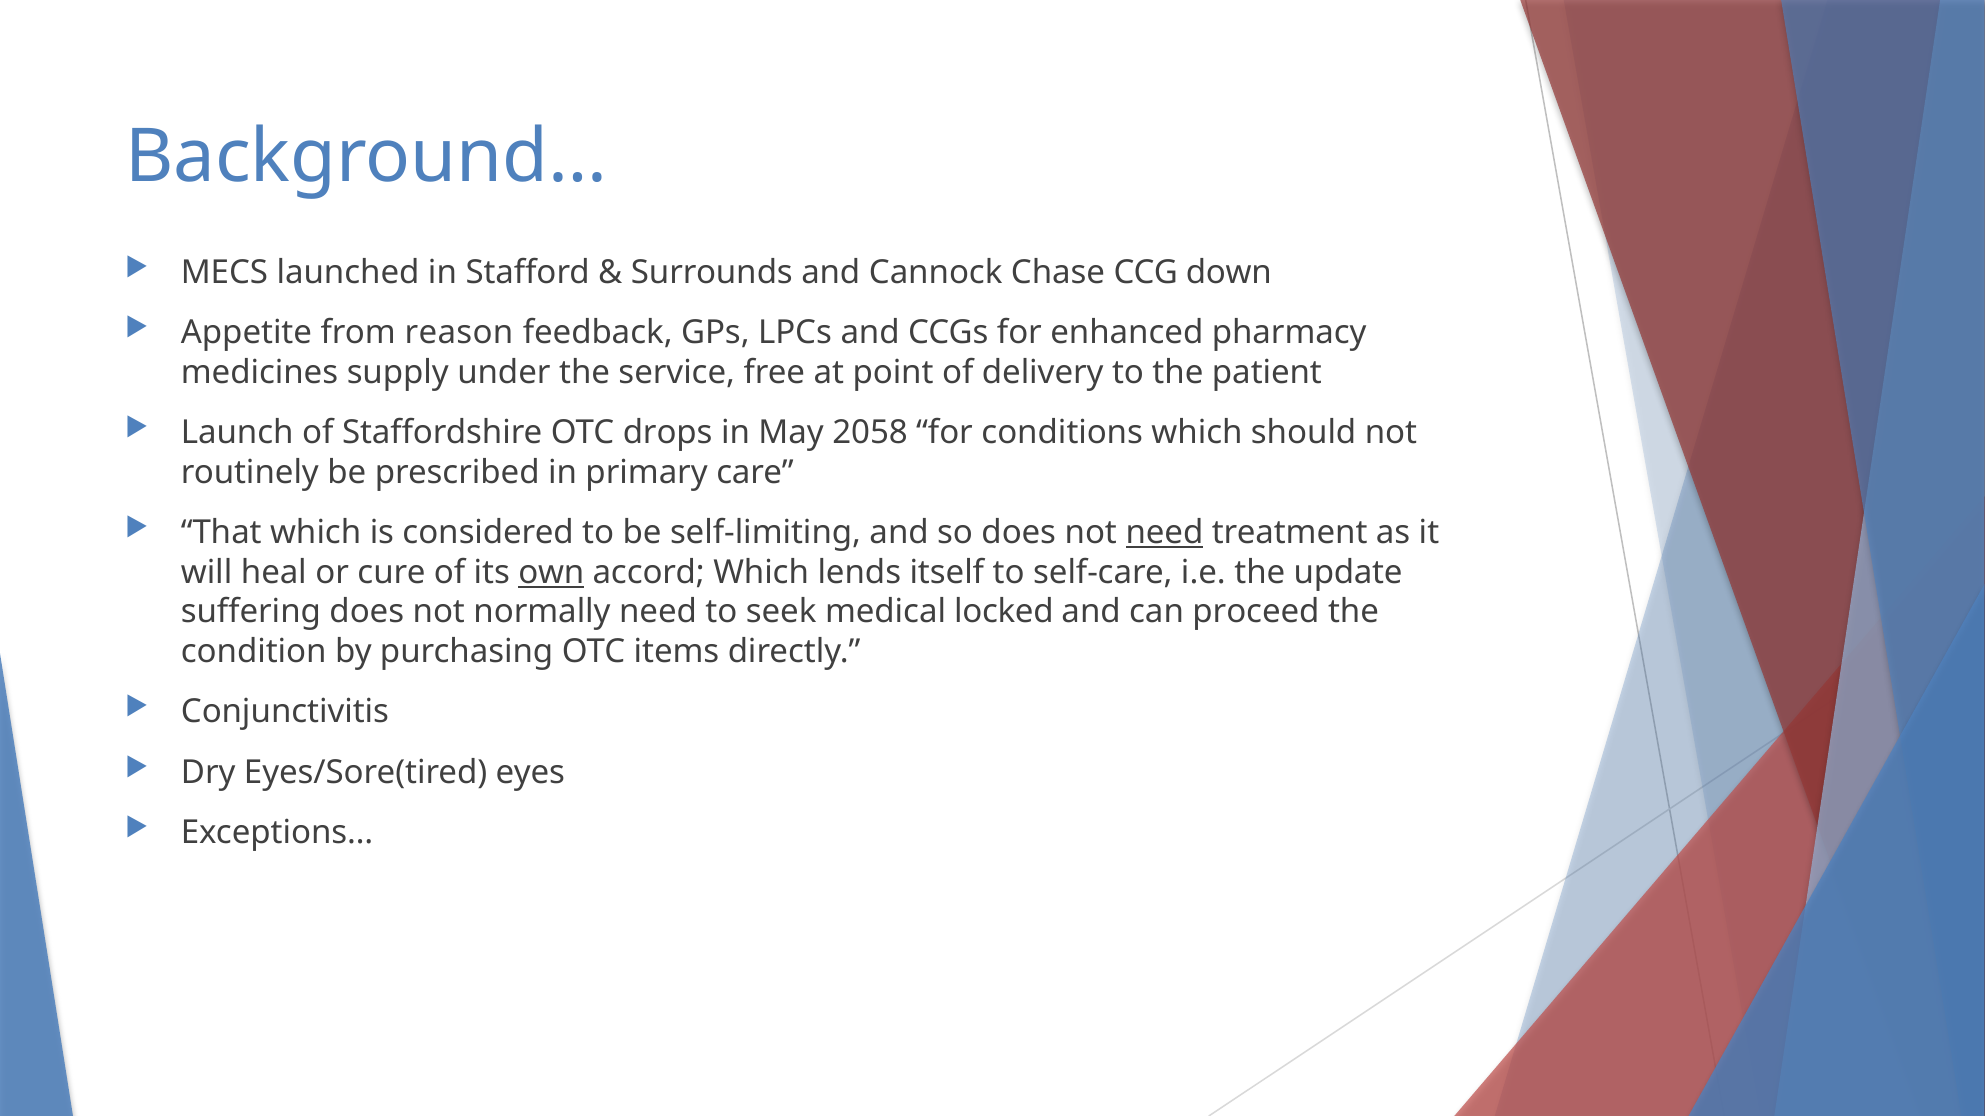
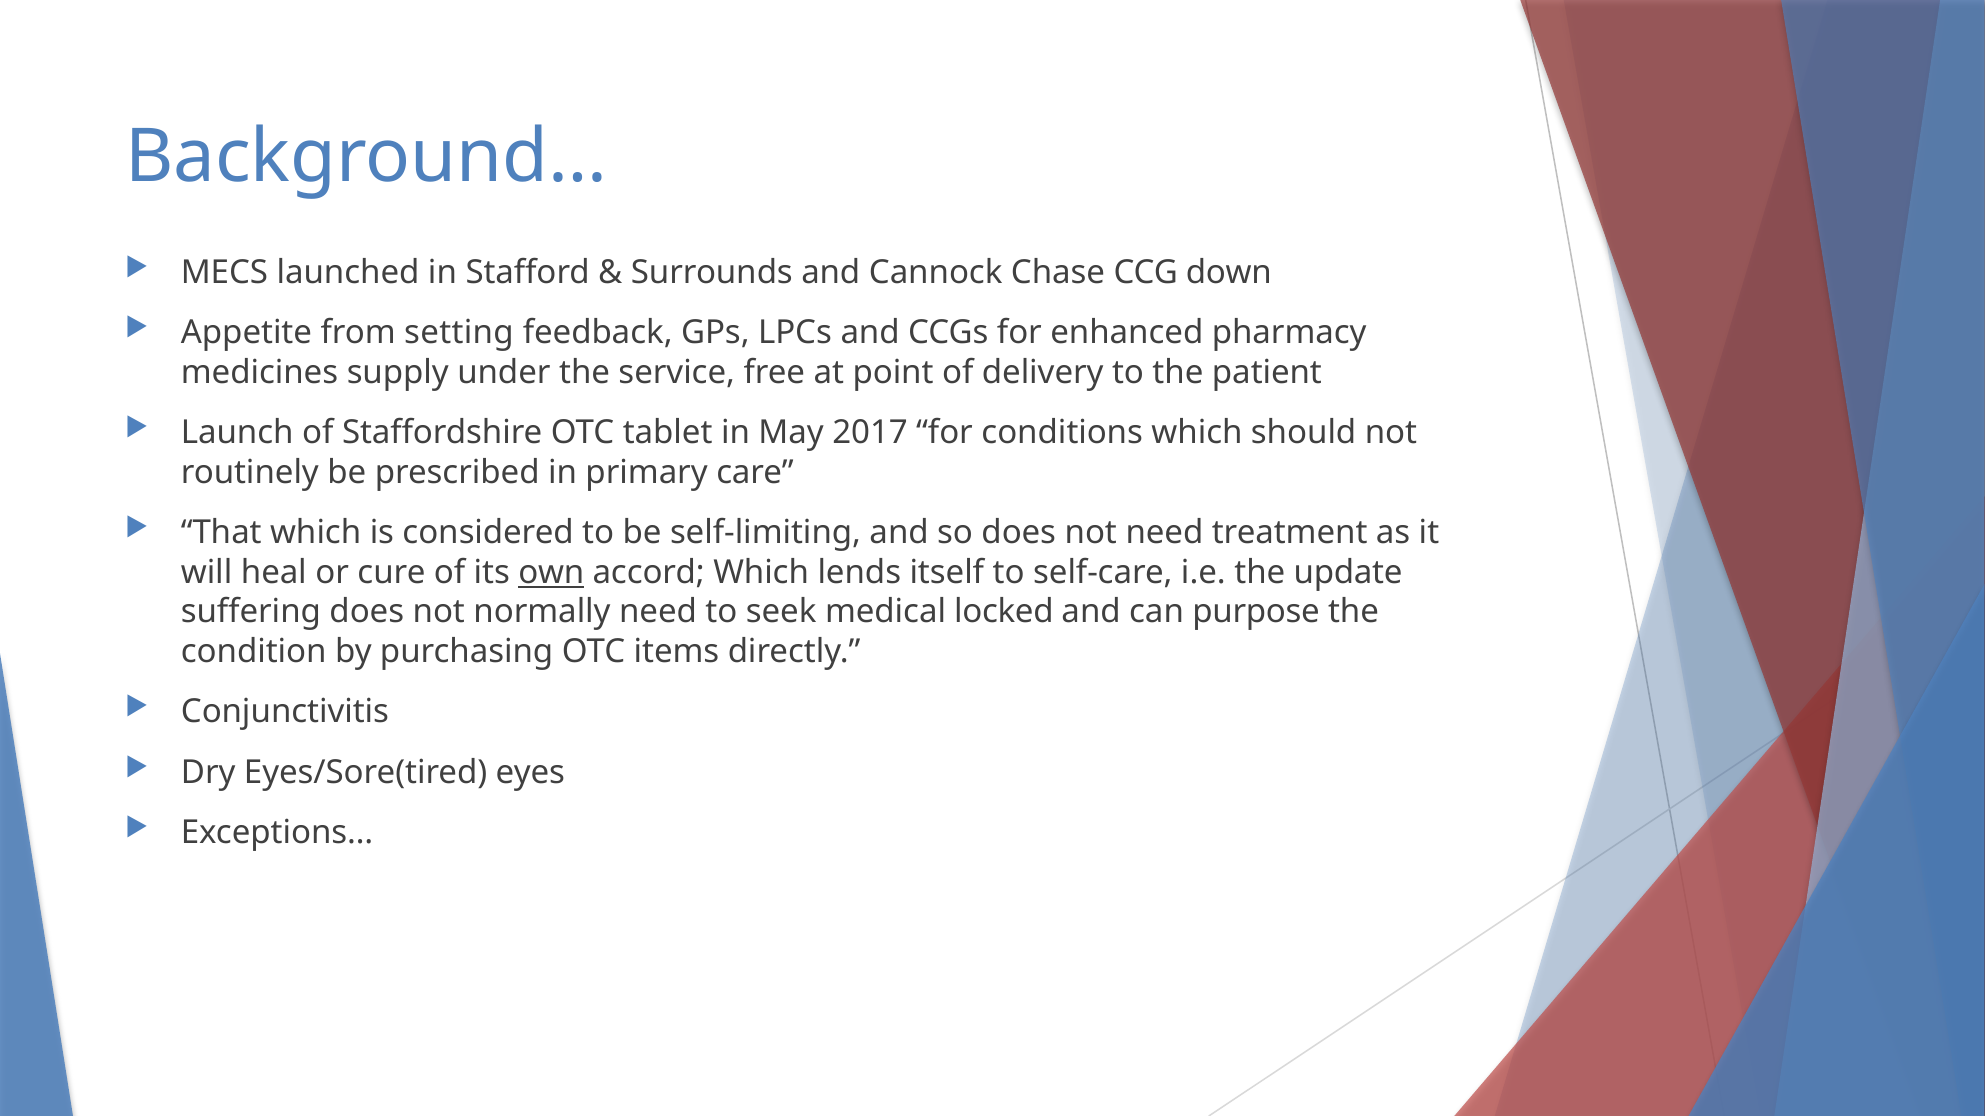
reason: reason -> setting (459, 333)
drops: drops -> tablet (668, 433)
2058: 2058 -> 2017 (870, 433)
need underline: present -> none (1164, 533)
proceed: proceed -> purpose (1256, 612)
